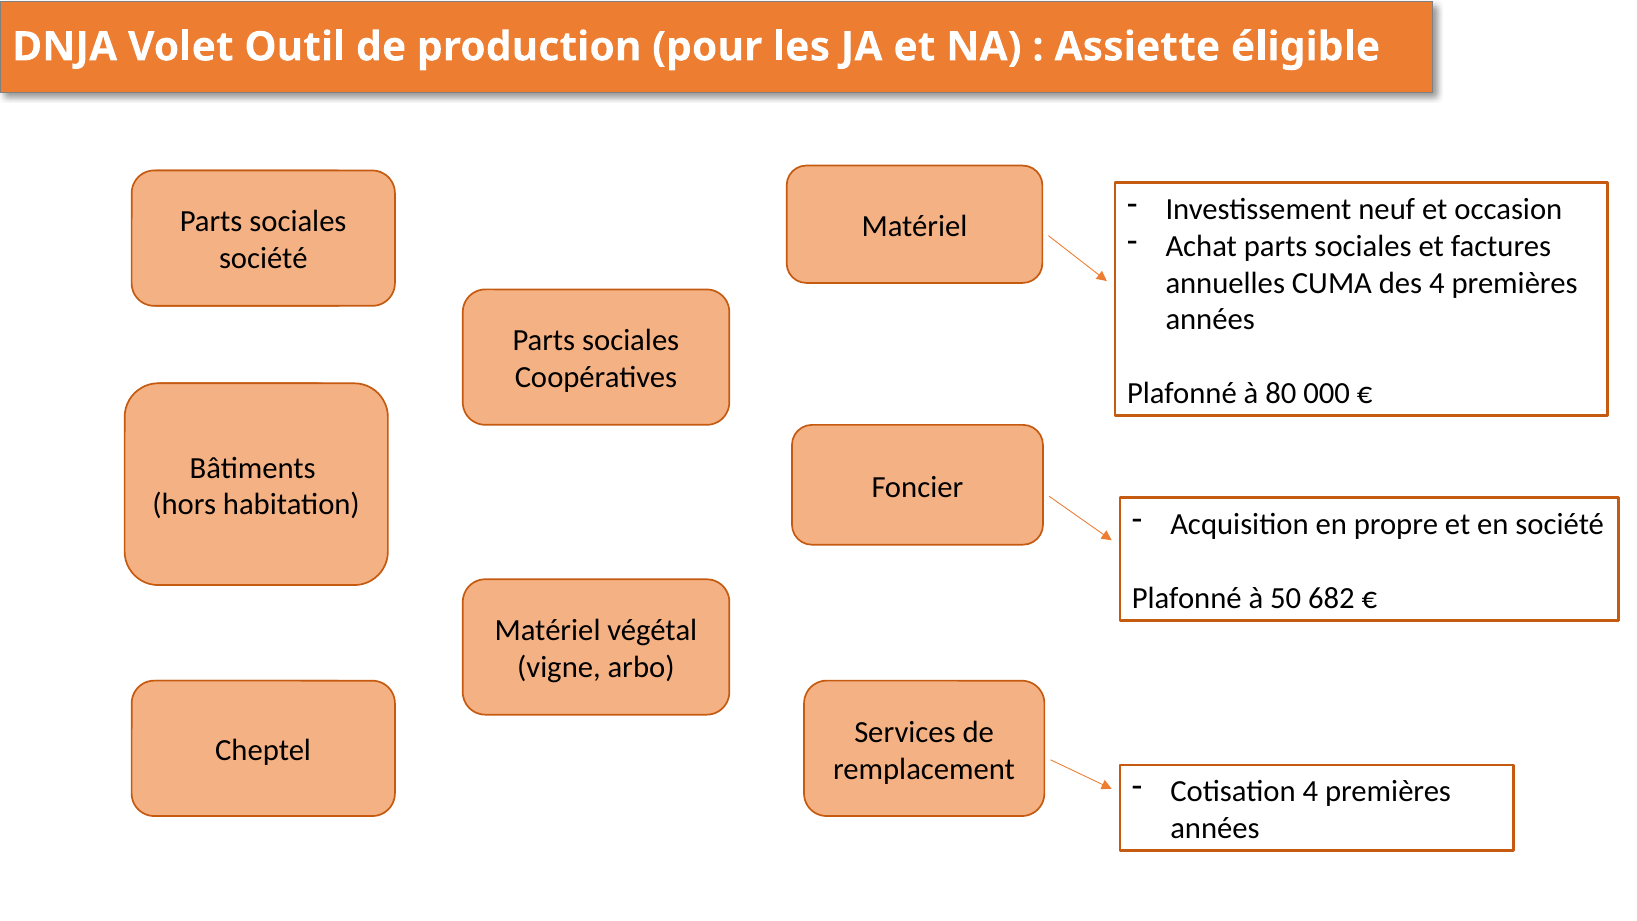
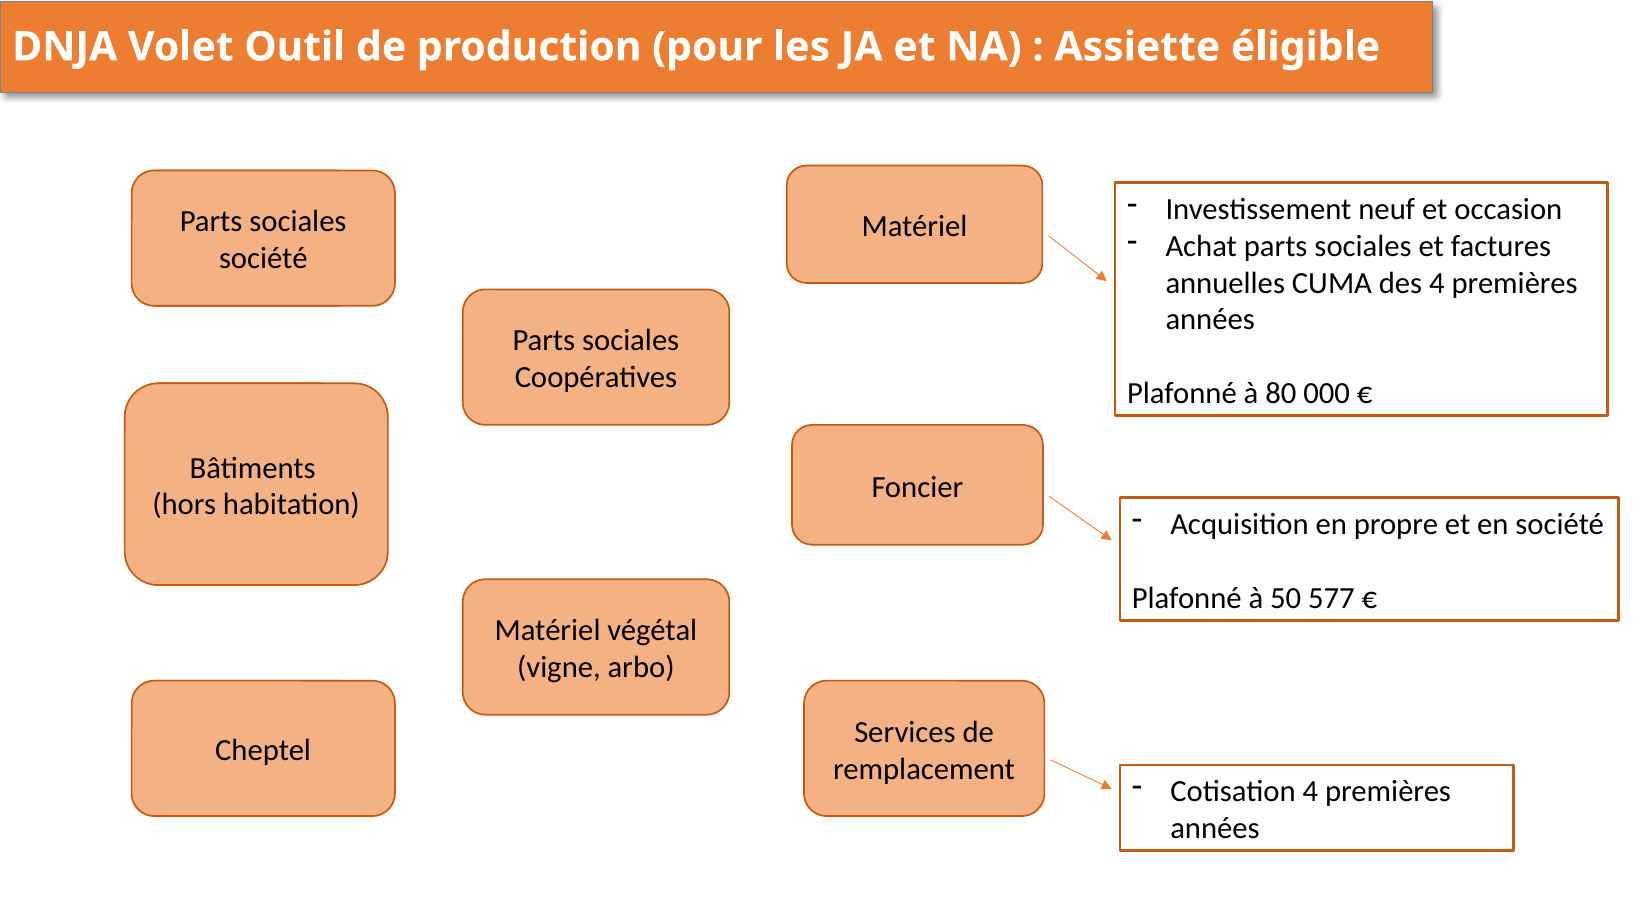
682: 682 -> 577 (1331, 598)
